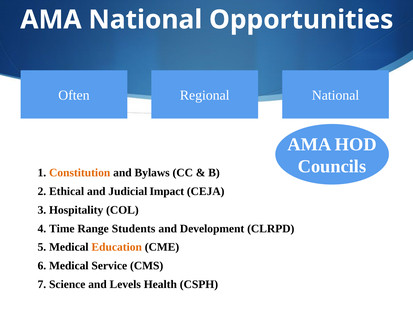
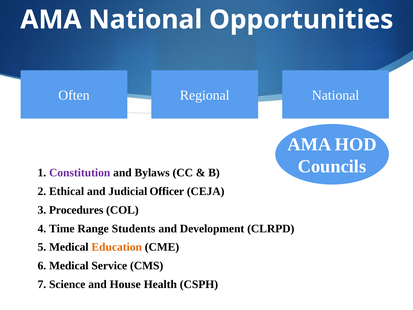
Constitution colour: orange -> purple (80, 173)
Impact: Impact -> Officer (167, 191)
Hospitality: Hospitality -> Procedures (76, 210)
Levels: Levels -> House (125, 284)
